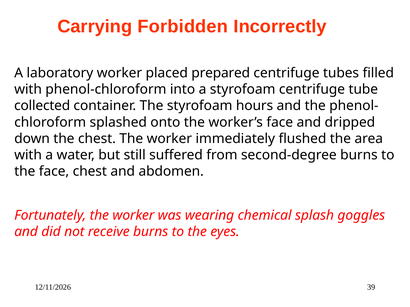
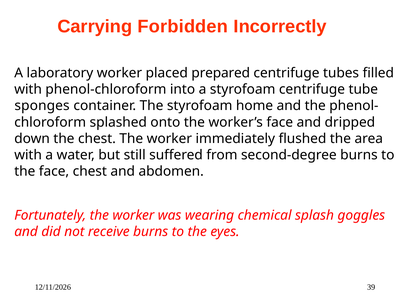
collected: collected -> sponges (42, 106)
hours: hours -> home (255, 106)
